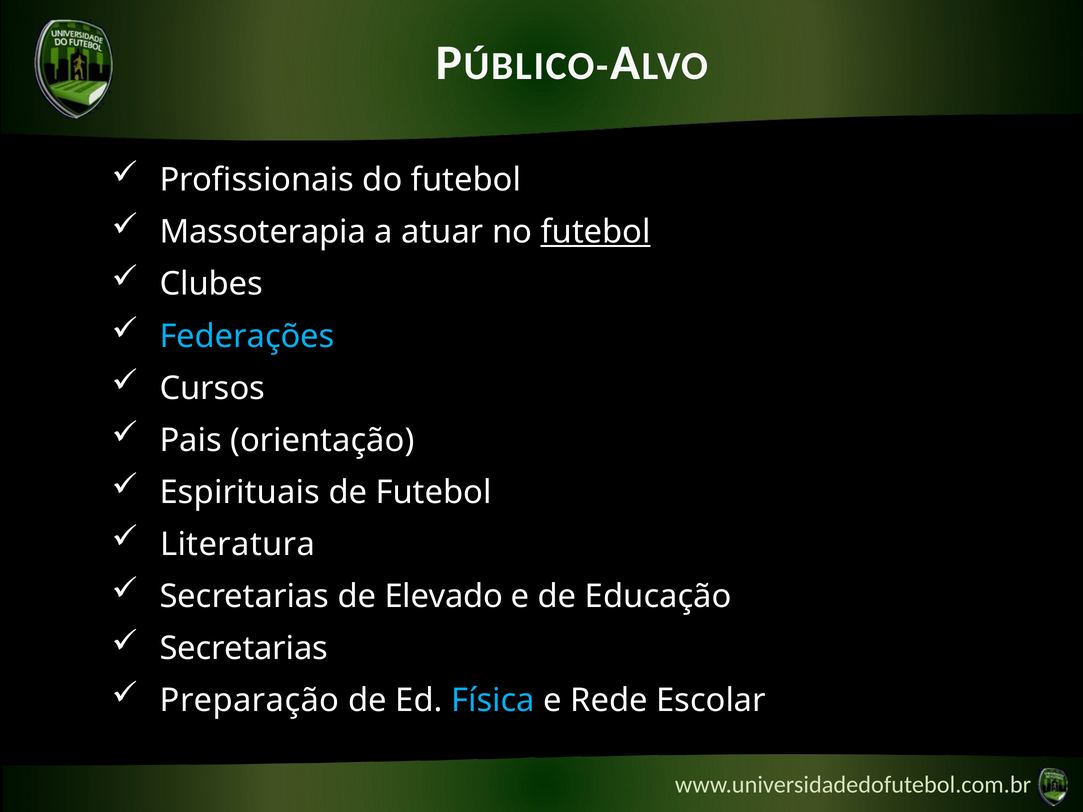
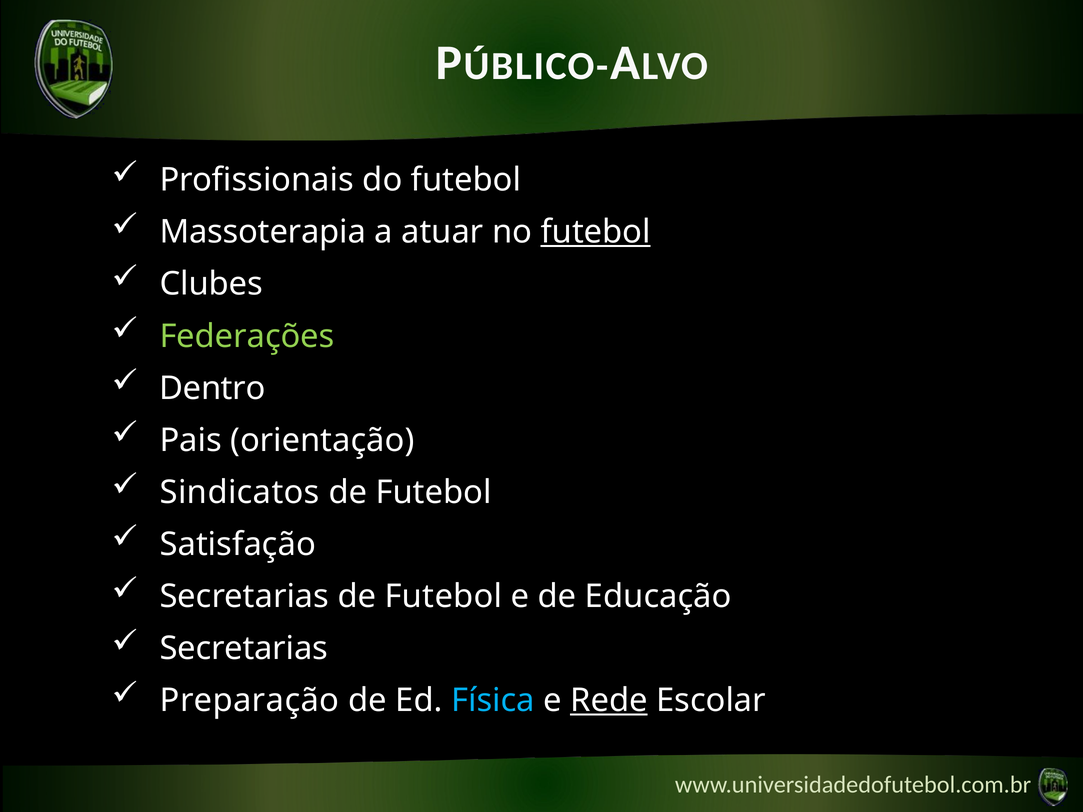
Federações colour: light blue -> light green (247, 336)
Cursos: Cursos -> Dentro (212, 388)
Espirituais: Espirituais -> Sindicatos (240, 493)
Literatura: Literatura -> Satisfação (238, 545)
Secretarias de Elevado: Elevado -> Futebol (443, 597)
Rede underline: none -> present (609, 701)
